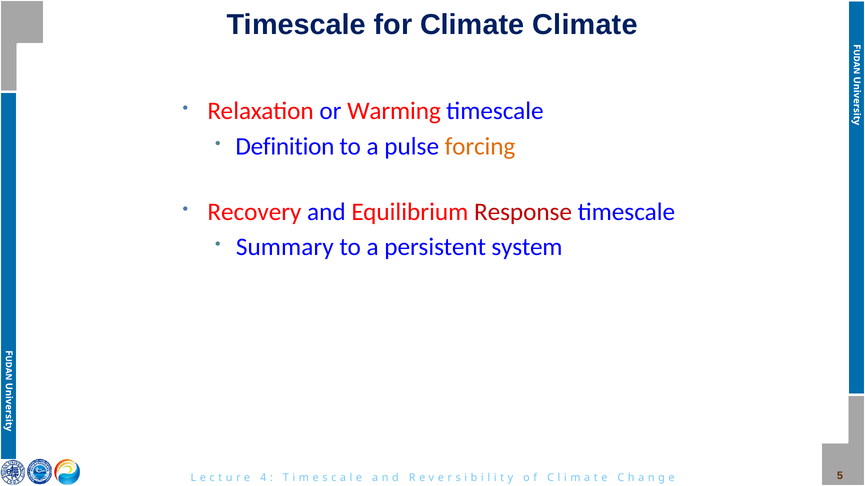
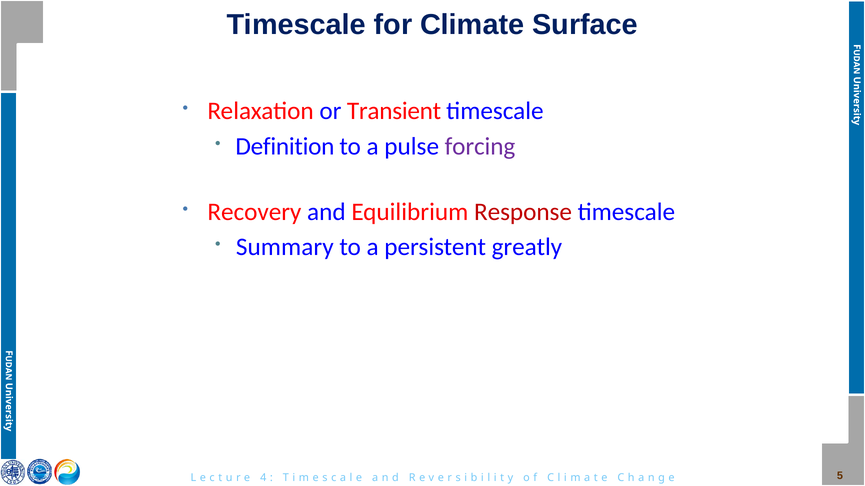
Climate Climate: Climate -> Surface (585, 25)
Warming: Warming -> Transient (394, 111)
forcing colour: orange -> purple (480, 147)
system: system -> greatly (527, 247)
